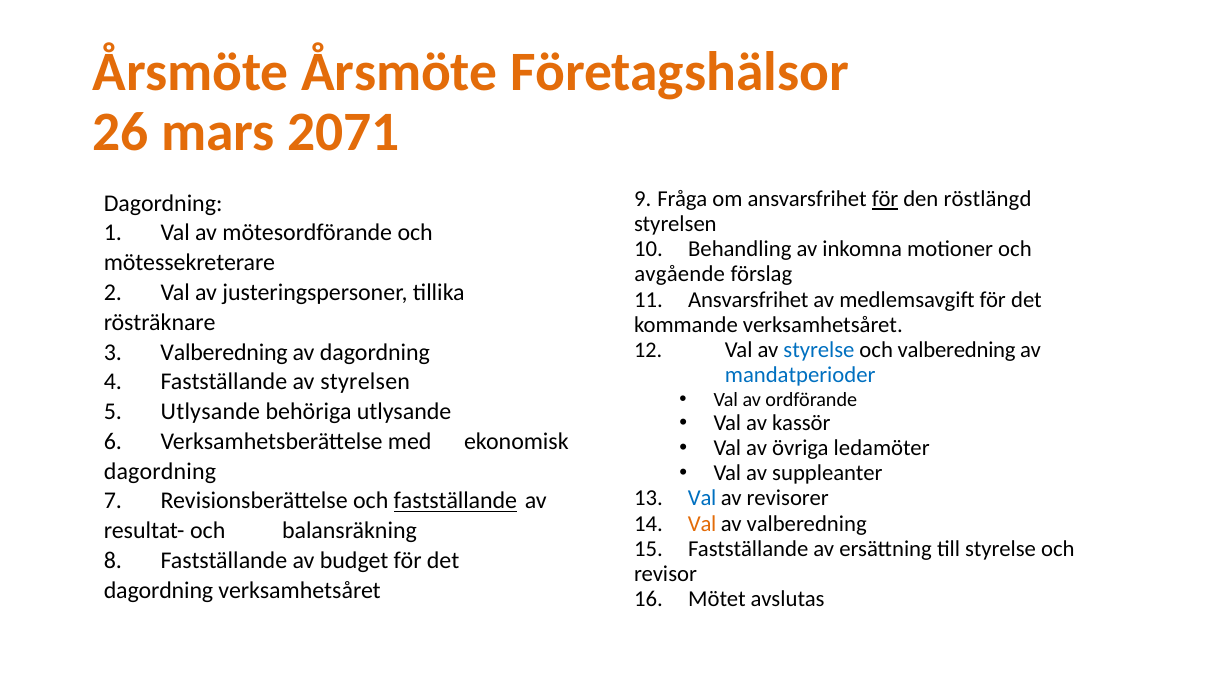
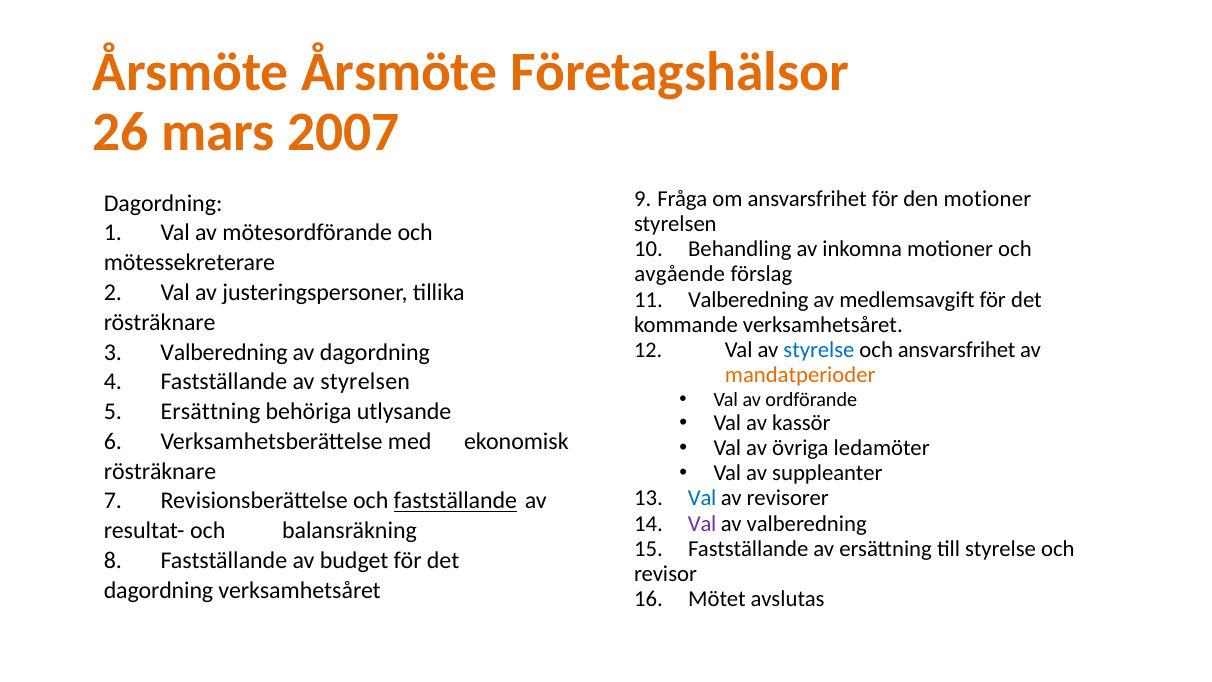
2071: 2071 -> 2007 (344, 132)
för underline: present -> none (885, 199)
den röstlängd: röstlängd -> motioner (987, 199)
11 Ansvarsfrihet: Ansvarsfrihet -> Valberedning (748, 299)
och valberedning: valberedning -> ansvarsfrihet (957, 350)
mandatperioder colour: blue -> orange (800, 375)
5 Utlysande: Utlysande -> Ersättning (210, 412)
dagordning: dagordning -> rösträknare (160, 471)
Val colour: orange -> purple (702, 523)
